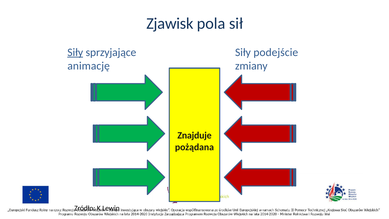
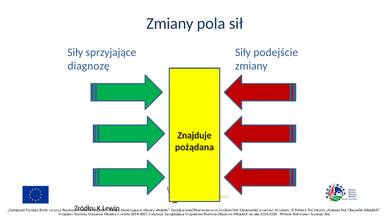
Zjawisk: Zjawisk -> Zmiany (170, 23)
Siły underline: present -> none (75, 52)
animację: animację -> diagnozę (89, 66)
